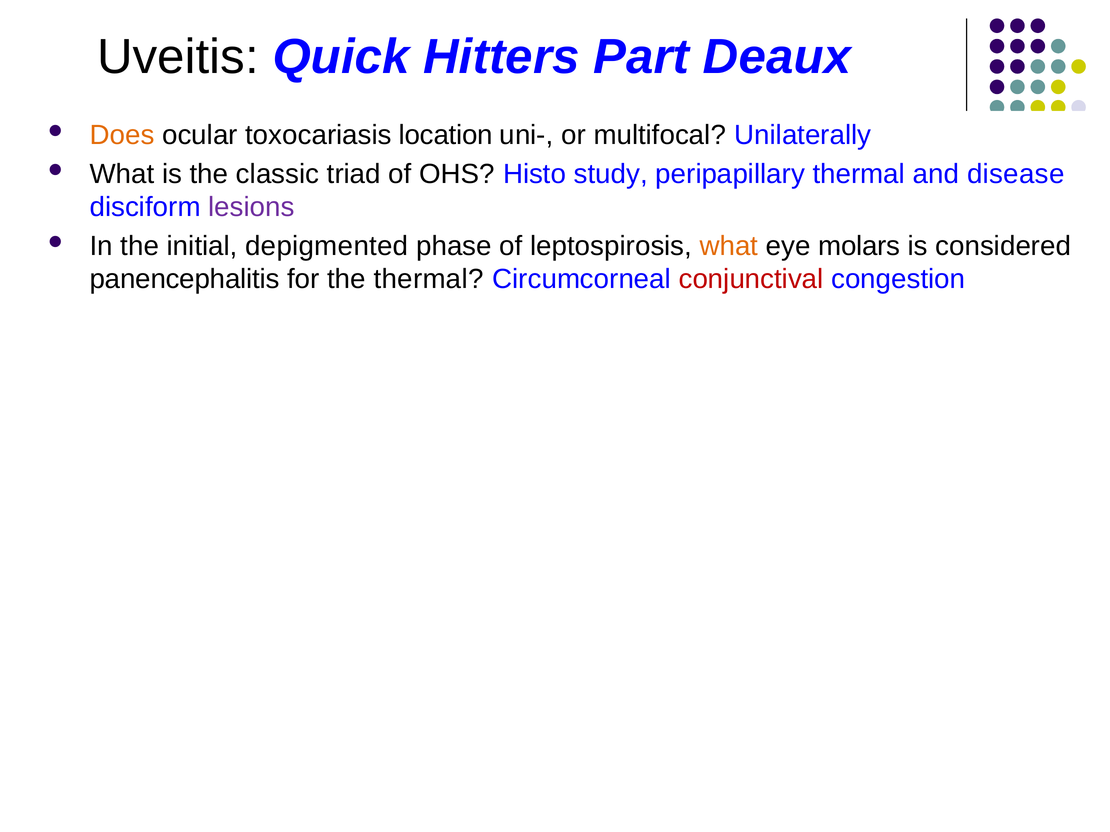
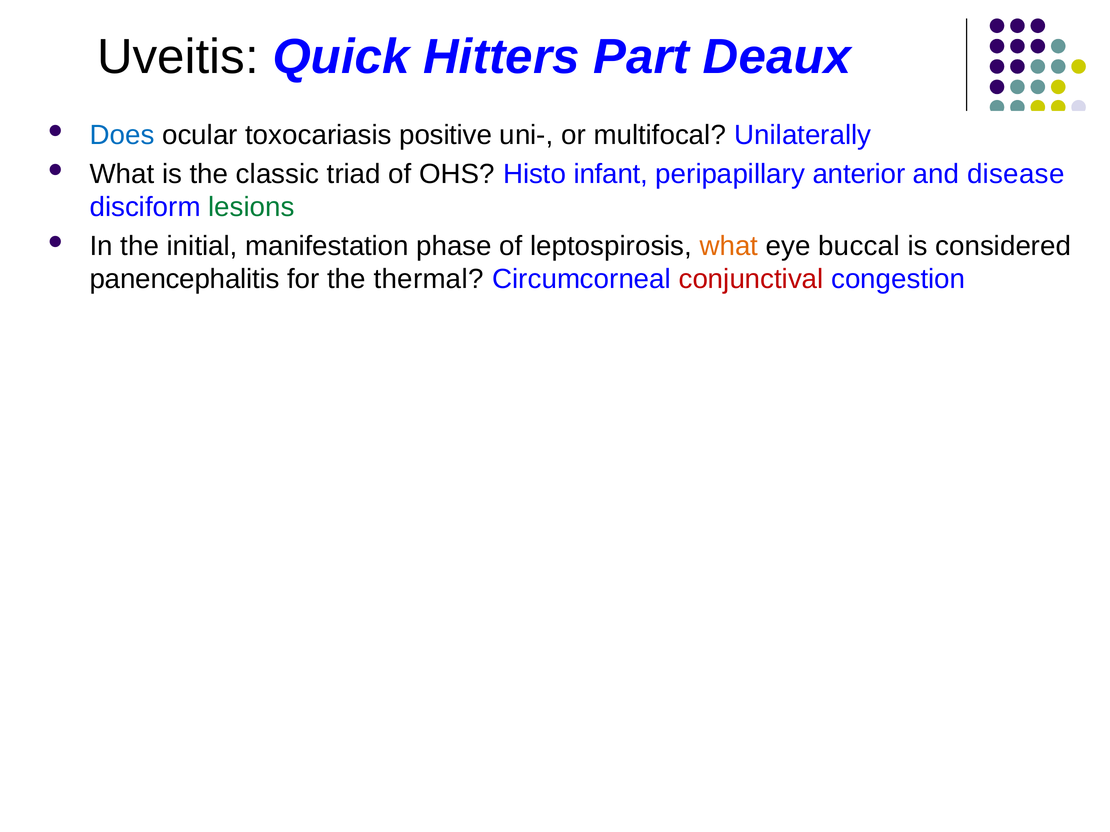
Does colour: orange -> blue (122, 135)
location: location -> positive (446, 135)
study: study -> infant (611, 174)
peripapillary thermal: thermal -> anterior (859, 174)
lesions colour: purple -> green (251, 207)
depigmented: depigmented -> manifestation (327, 246)
molars: molars -> buccal (859, 246)
